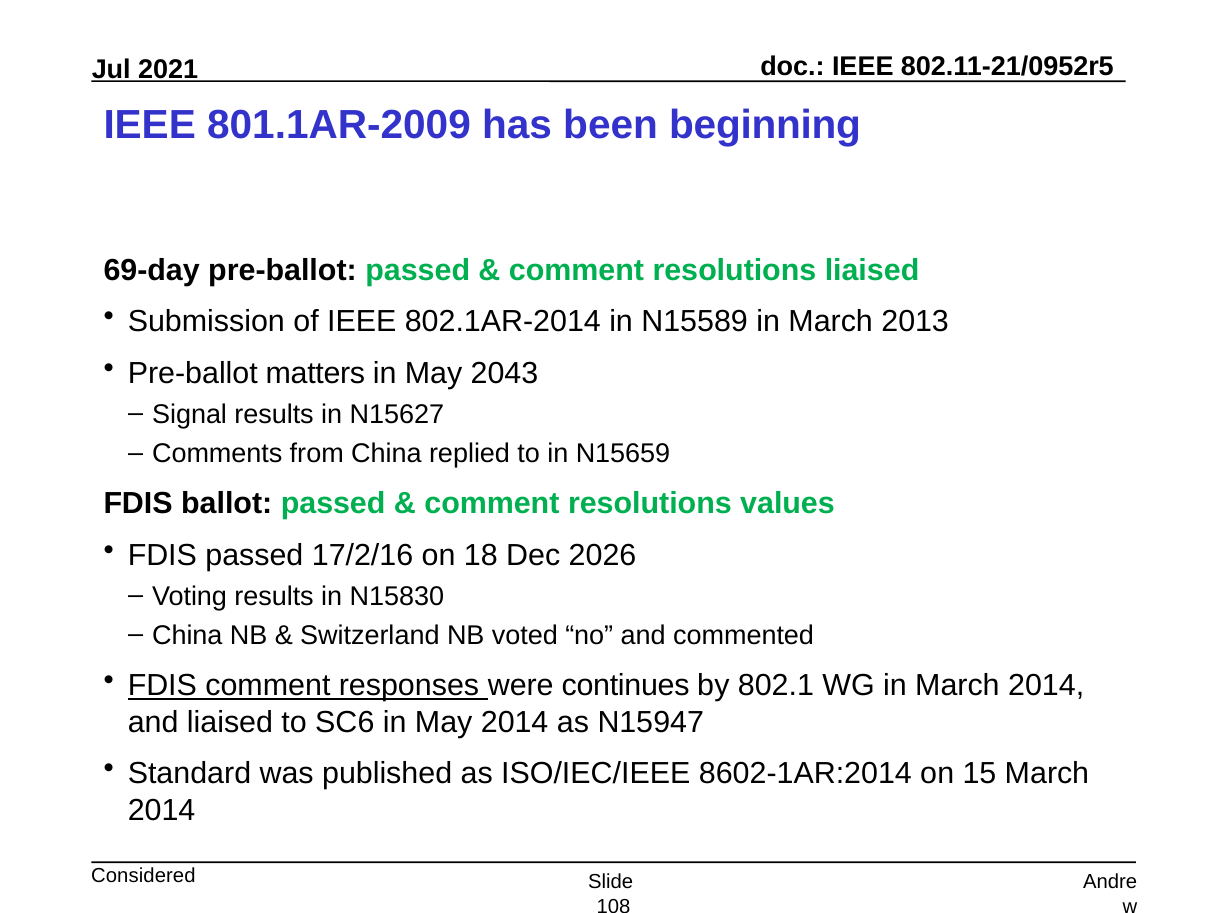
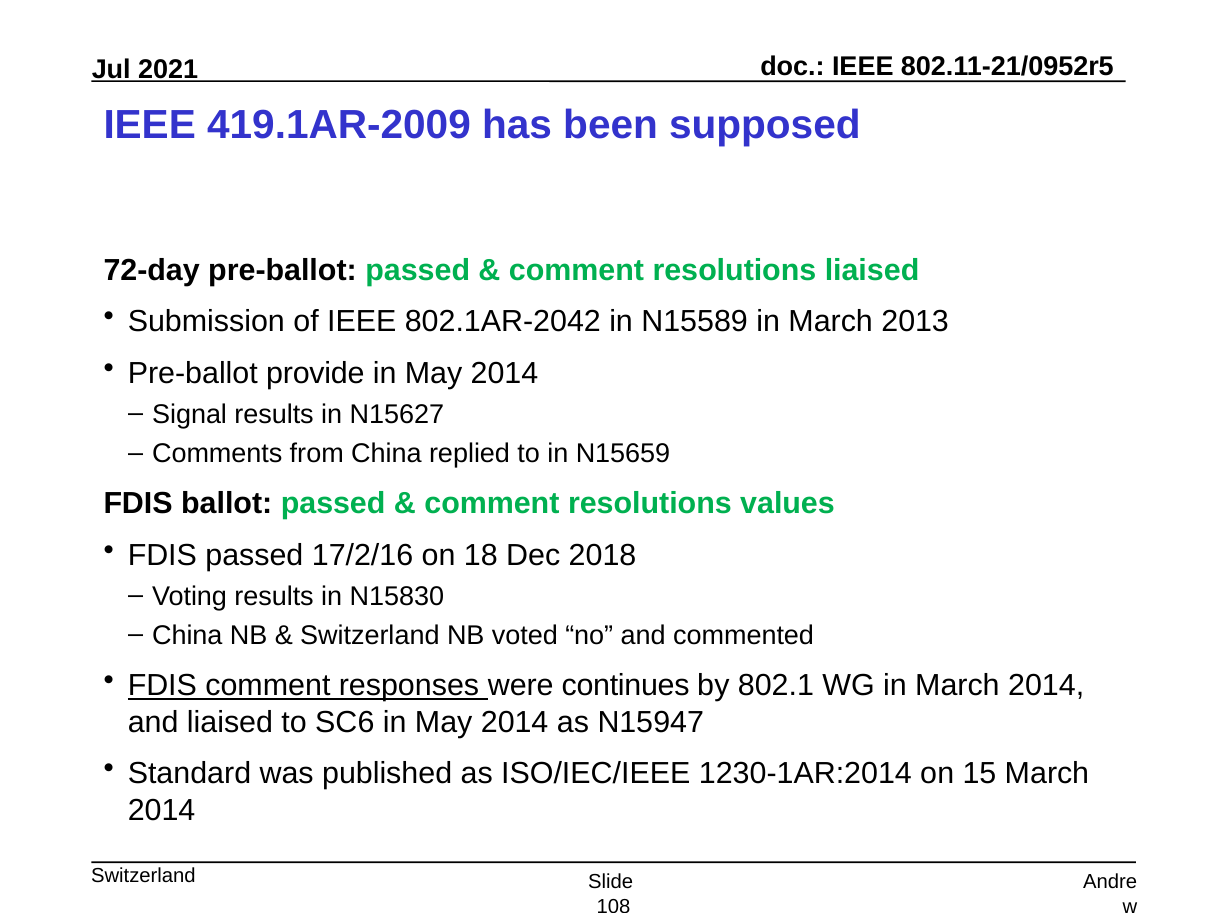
801.1AR-2009: 801.1AR-2009 -> 419.1AR-2009 (339, 125)
beginning: beginning -> supposed (765, 125)
69-day: 69-day -> 72-day (152, 270)
802.1AR-2014: 802.1AR-2014 -> 802.1AR-2042 (503, 322)
matters: matters -> provide (315, 373)
2043: 2043 -> 2014 (505, 373)
2026: 2026 -> 2018 (603, 555)
8602-1AR:2014: 8602-1AR:2014 -> 1230-1AR:2014 (805, 774)
Considered: Considered -> Switzerland (143, 875)
